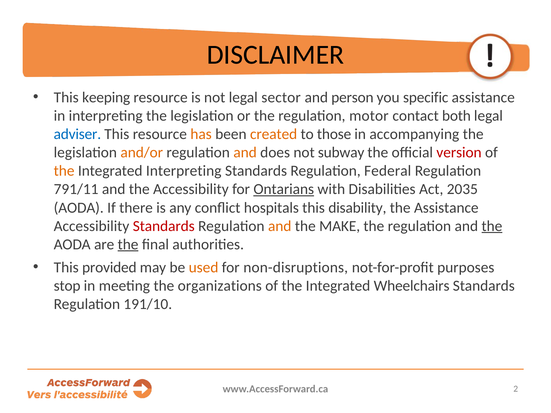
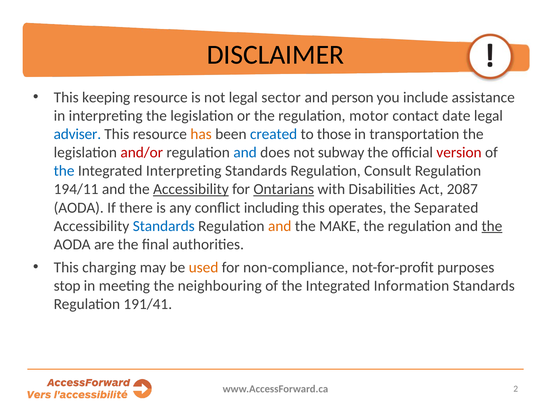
specific: specific -> include (426, 98)
both: both -> date (456, 116)
created colour: orange -> blue (274, 134)
accompanying: accompanying -> transportation (414, 134)
and/or colour: orange -> red (142, 153)
and colour: orange -> blue (245, 153)
the colour: orange -> blue (64, 171)
Federal: Federal -> Consult (388, 171)
791/11: 791/11 -> 194/11 (76, 189)
Accessibility underline: none -> present (191, 189)
2035: 2035 -> 2087 (462, 189)
hospitals: hospitals -> including (271, 208)
disability: disability -> operates (357, 208)
the Assistance: Assistance -> Separated (446, 208)
Standards colour: red -> blue (164, 226)
the underline: present -> none (128, 245)
provided: provided -> charging (109, 267)
non-disruptions: non-disruptions -> non-compliance (296, 267)
organizations: organizations -> neighbouring (220, 286)
Wheelchairs: Wheelchairs -> Information (411, 286)
191/10: 191/10 -> 191/41 (148, 304)
